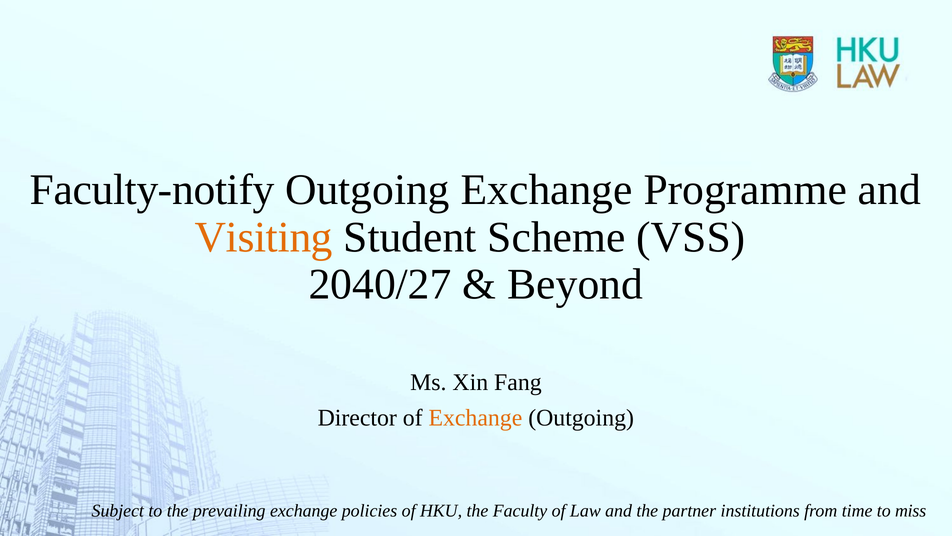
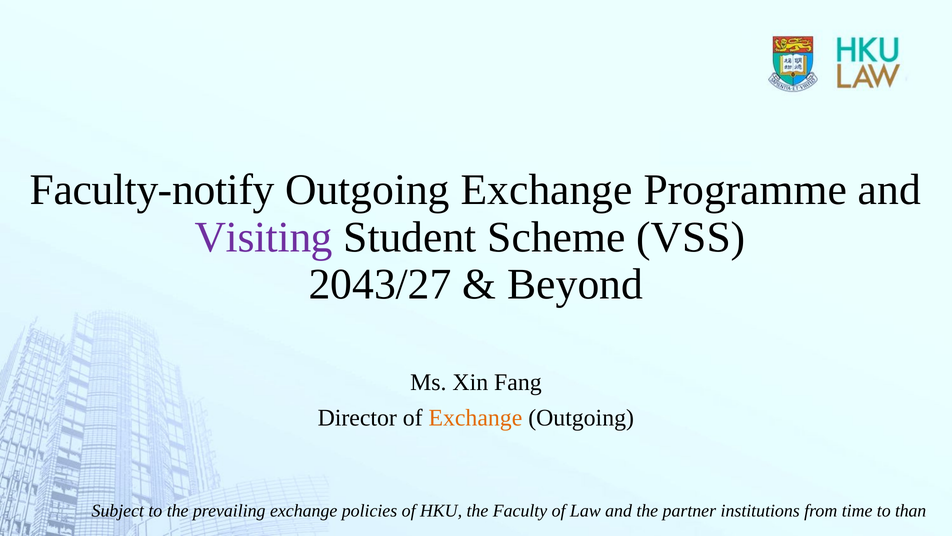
Visiting colour: orange -> purple (264, 237)
2040/27: 2040/27 -> 2043/27 (380, 284)
miss: miss -> than (911, 511)
